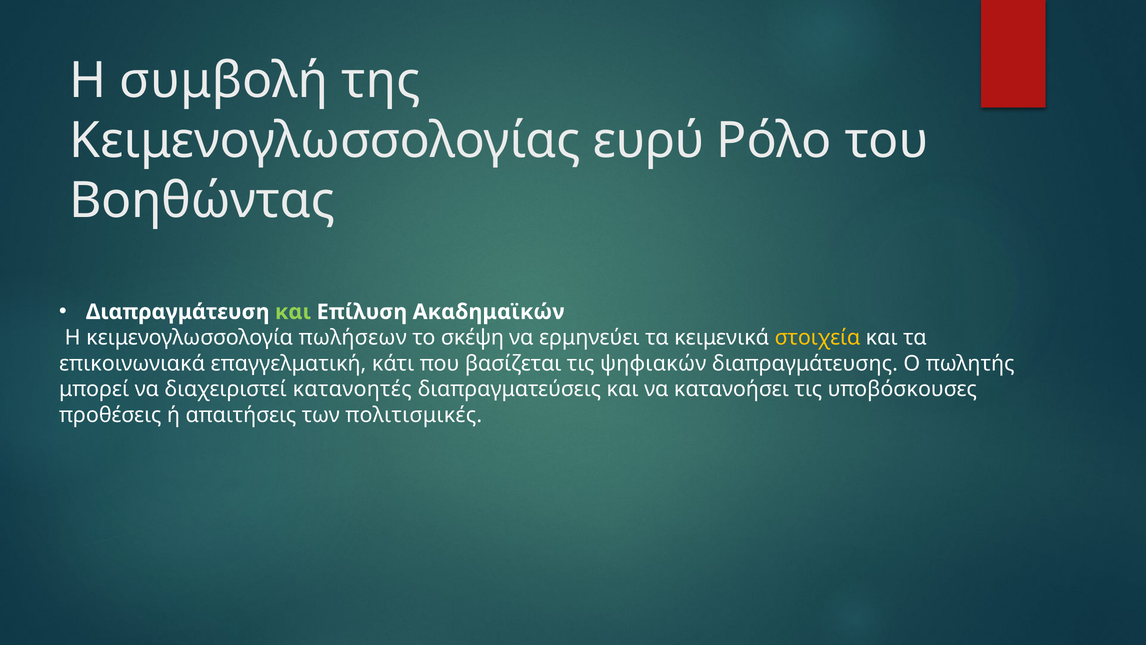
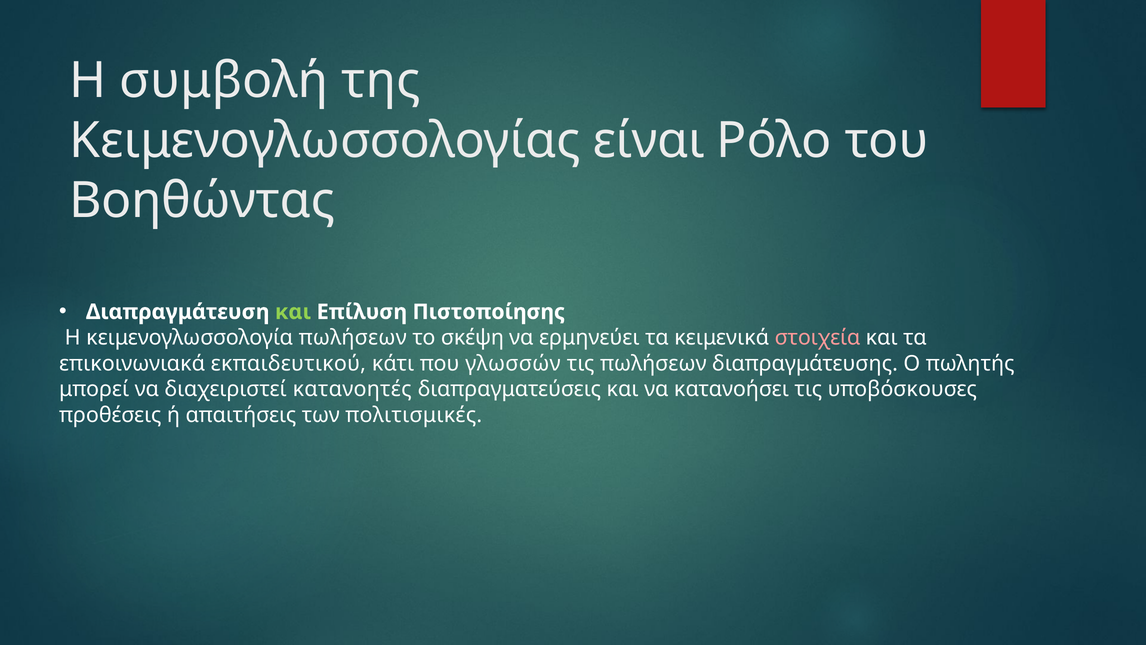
ευρύ: ευρύ -> είναι (649, 141)
Ακαδημαϊκών: Ακαδημαϊκών -> Πιστοποίησης (489, 312)
στοιχεία colour: yellow -> pink (818, 338)
επαγγελματική: επαγγελματική -> εκπαιδευτικού (288, 363)
βασίζεται: βασίζεται -> γλωσσών (513, 363)
τις ψηφιακών: ψηφιακών -> πωλήσεων (653, 363)
